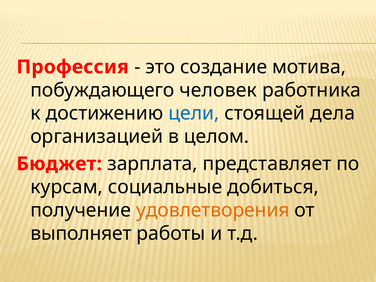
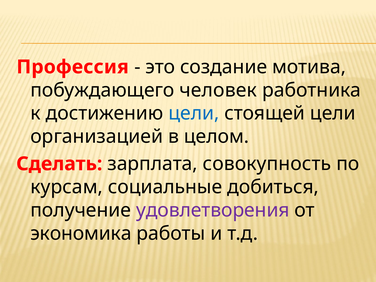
стоящей дела: дела -> цели (333, 113)
Бюджет: Бюджет -> Сделать (59, 164)
представляет: представляет -> совокупность (267, 164)
удовлетворения colour: orange -> purple (213, 210)
выполняет: выполняет -> экономика (81, 233)
